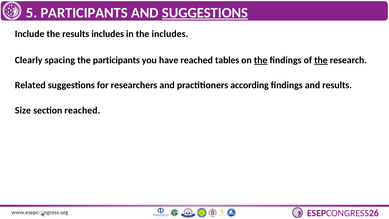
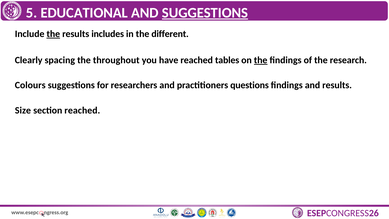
5 PARTICIPANTS: PARTICIPANTS -> EDUCATIONAL (84, 13)
the underline: none -> present (53, 34)
the includes: includes -> different (170, 34)
the participants: participants -> throughout (116, 60)
the underline: present -> none (321, 60)
Related: Related -> Colours (30, 85)
according: according -> questions (250, 85)
